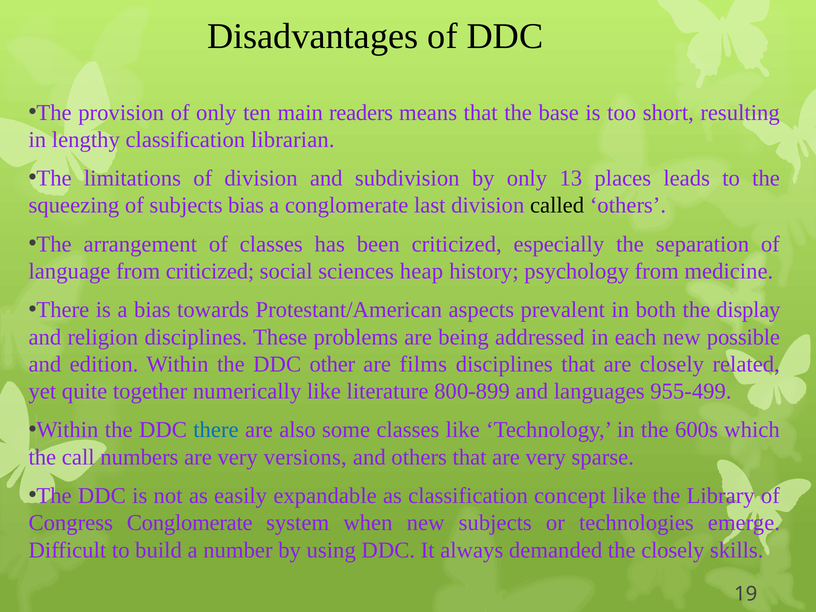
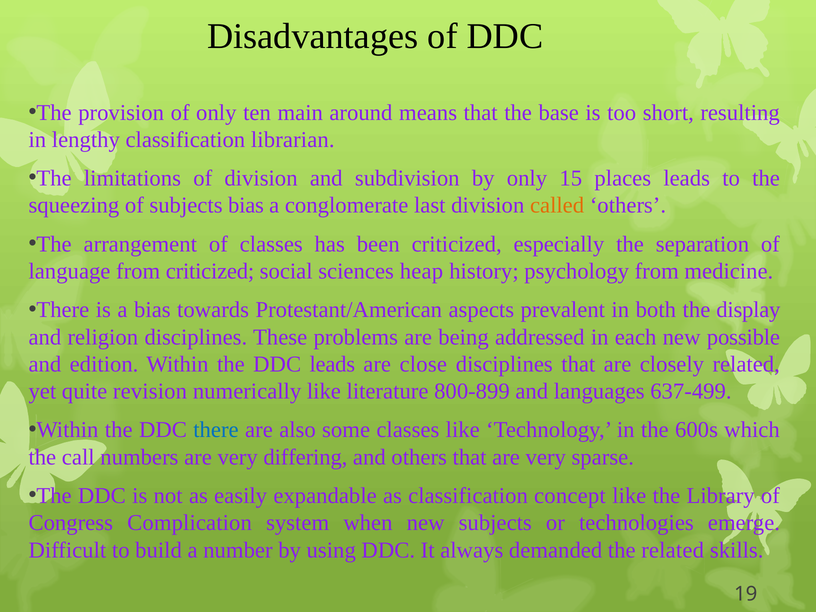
readers: readers -> around (361, 113)
13: 13 -> 15 (571, 178)
called colour: black -> orange (557, 206)
DDC other: other -> leads (332, 364)
films: films -> close (423, 364)
together: together -> revision (150, 391)
955-499: 955-499 -> 637-499 (691, 391)
versions: versions -> differing (305, 457)
Congress Conglomerate: Conglomerate -> Complication (190, 523)
the closely: closely -> related (673, 550)
